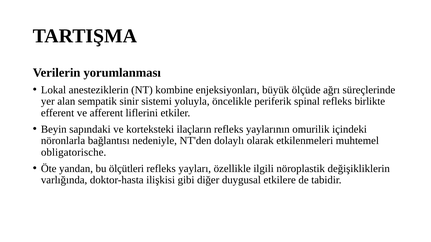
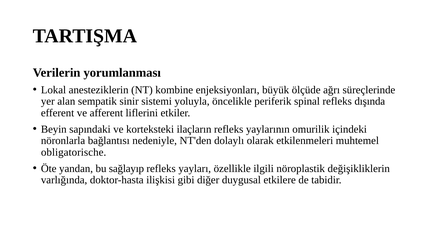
birlikte: birlikte -> dışında (370, 102)
ölçütleri: ölçütleri -> sağlayıp (126, 169)
